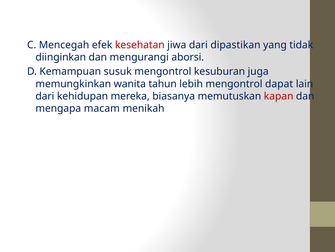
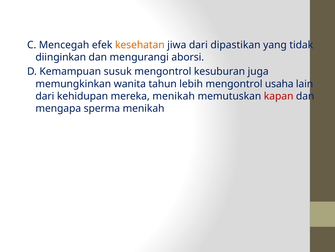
kesehatan colour: red -> orange (140, 45)
dapat: dapat -> usaha (279, 84)
mereka biasanya: biasanya -> menikah (174, 96)
macam: macam -> sperma (102, 108)
